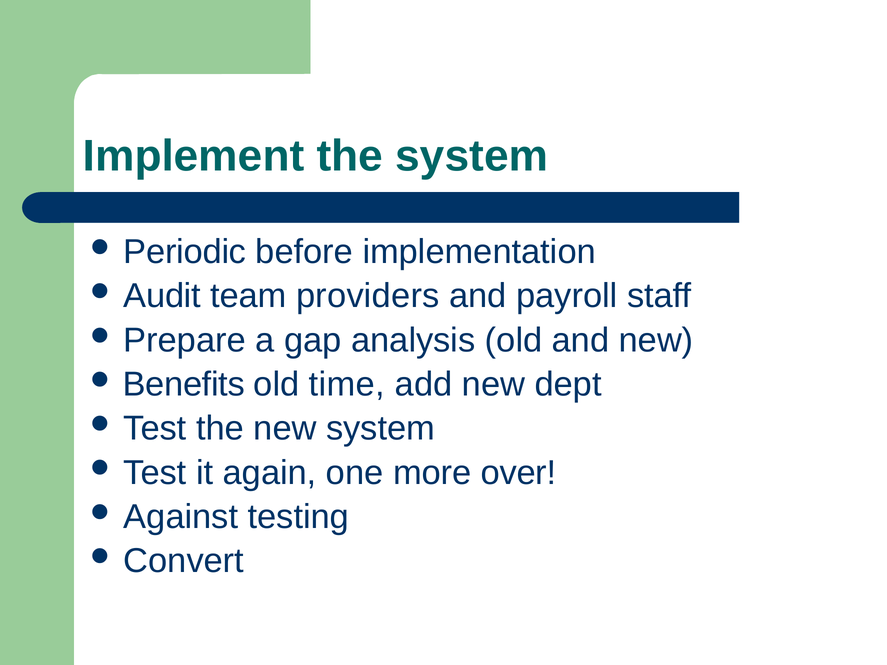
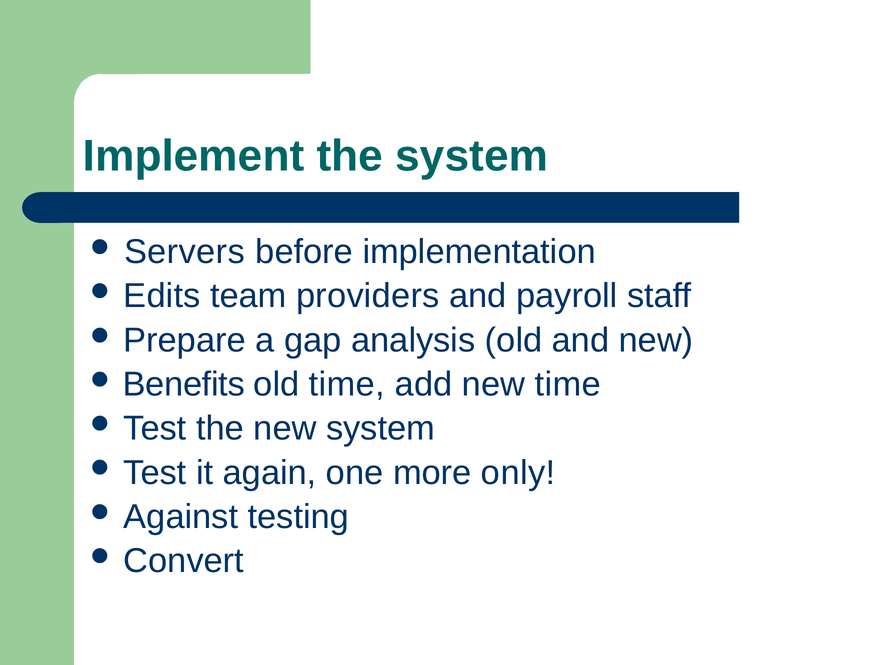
Periodic: Periodic -> Servers (184, 252)
Audit: Audit -> Edits (162, 296)
new dept: dept -> time (568, 385)
over: over -> only (518, 473)
